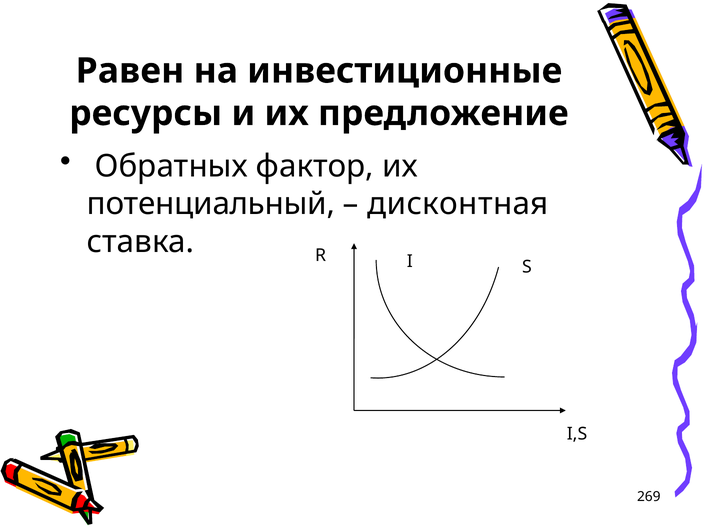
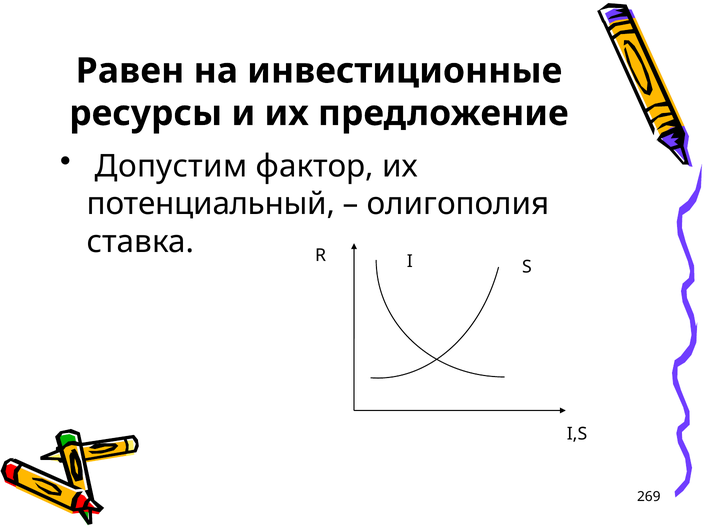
Обратных: Обратных -> Допустим (171, 166)
дисконтная: дисконтная -> олигополия (458, 204)
